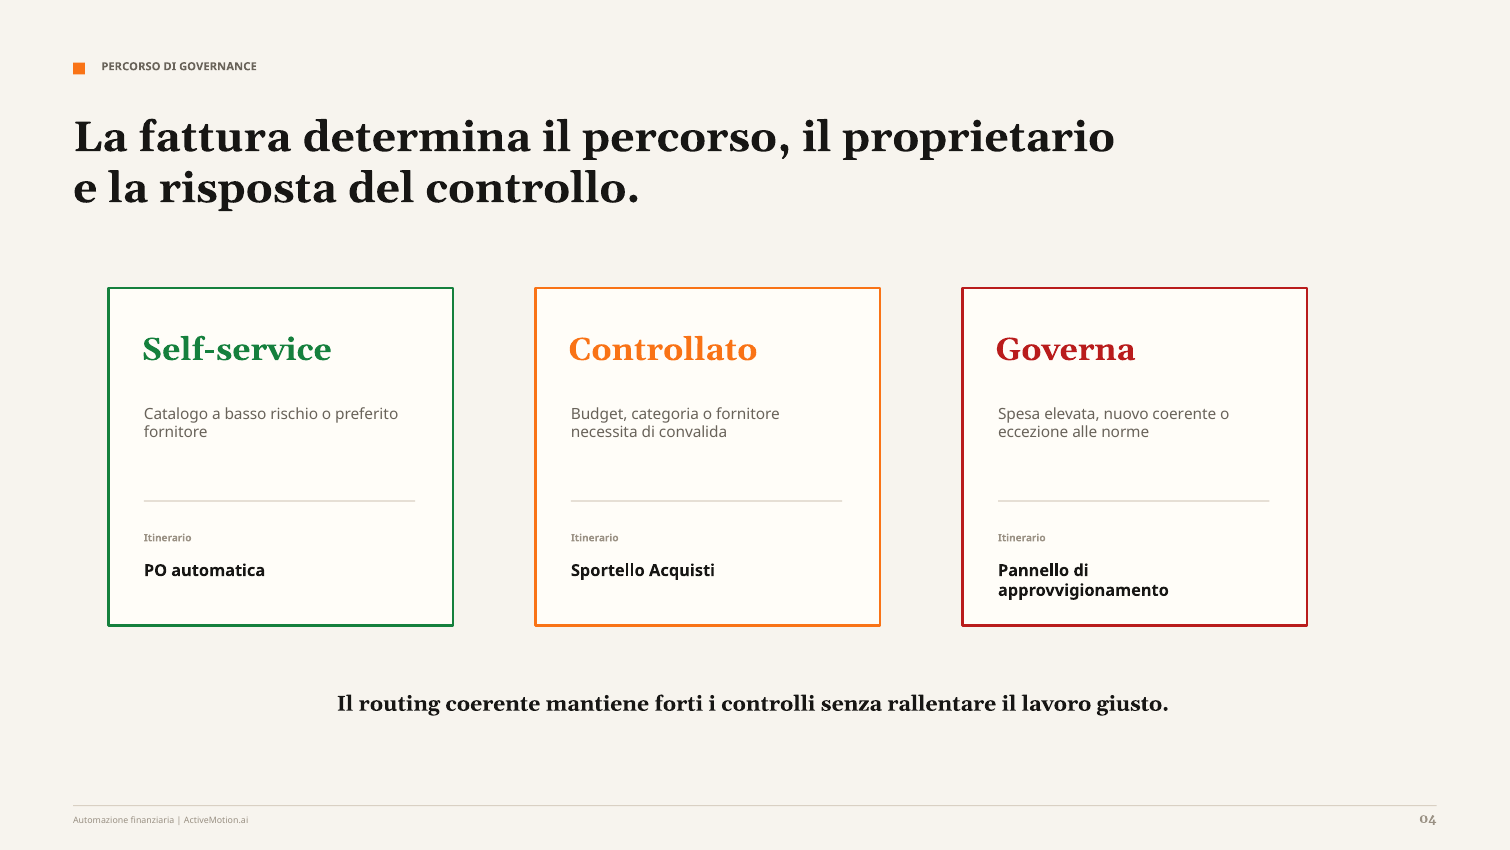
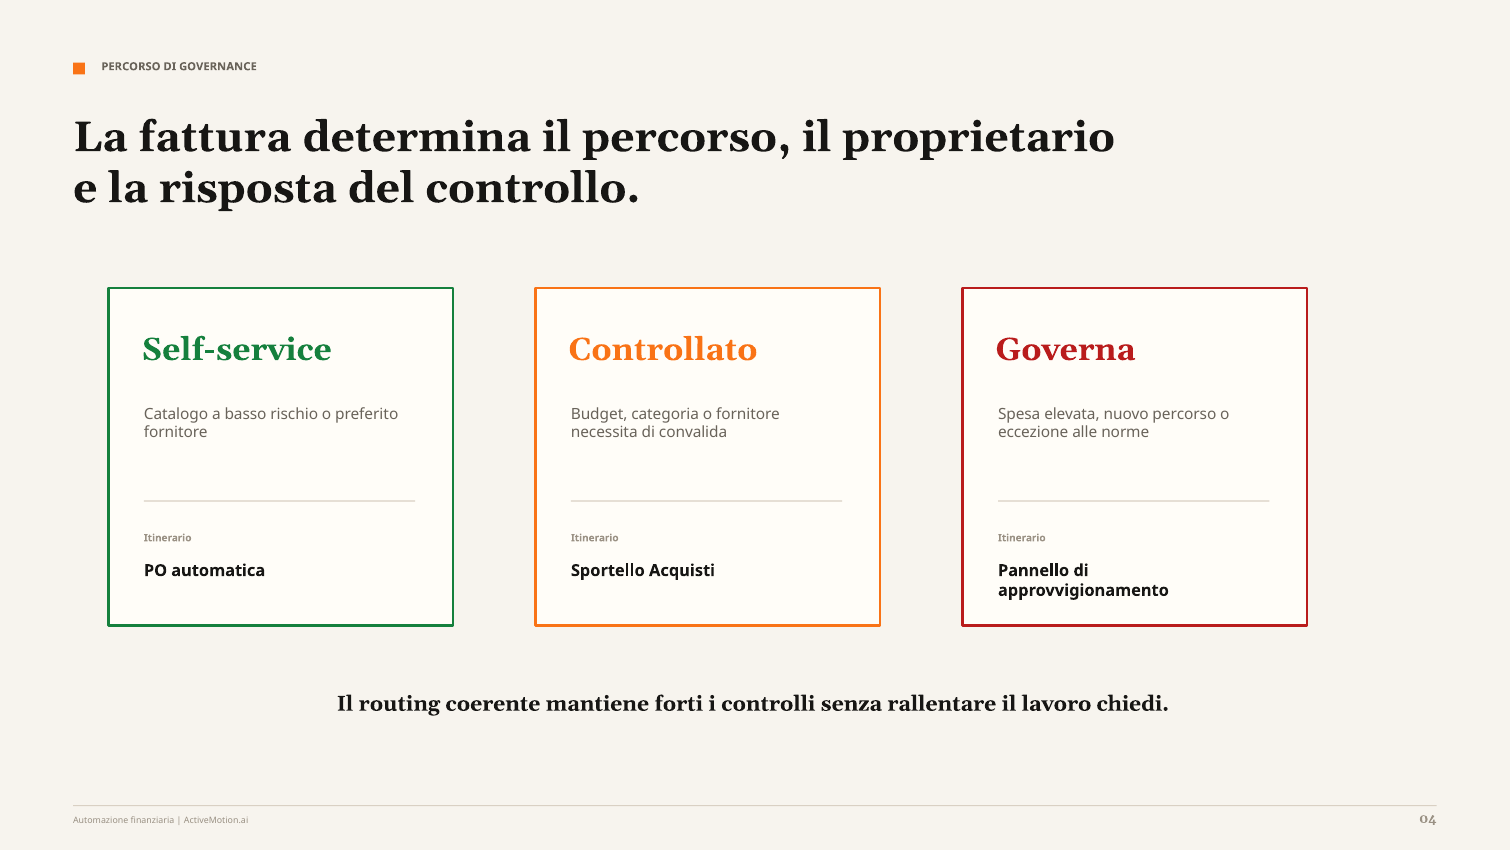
nuovo coerente: coerente -> percorso (1184, 414)
giusto: giusto -> chiedi (1133, 703)
